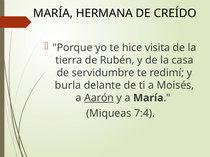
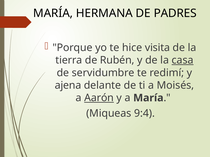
CREÍDO: CREÍDO -> PADRES (175, 13)
casa underline: none -> present (183, 60)
burla: burla -> ajena (68, 86)
7:4: 7:4 -> 9:4 (144, 114)
